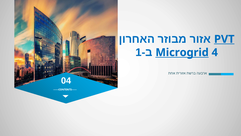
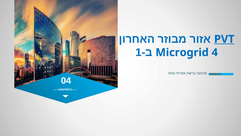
Microgrid underline: present -> none (182, 52)
